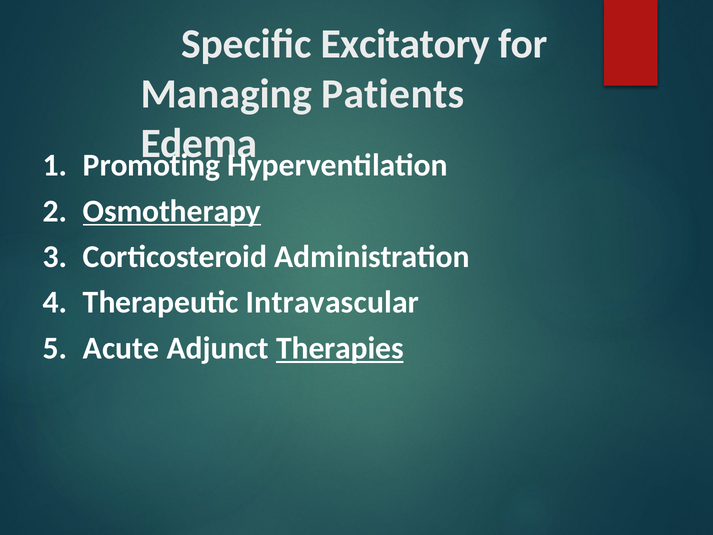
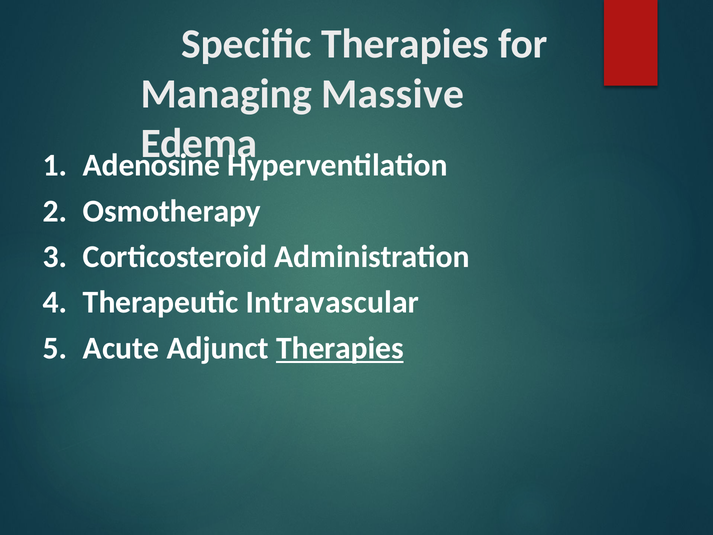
Specific Excitatory: Excitatory -> Therapies (405, 44)
Patients: Patients -> Massive (393, 94)
Promoting: Promoting -> Adenosine (152, 165)
Osmotherapy underline: present -> none (172, 211)
